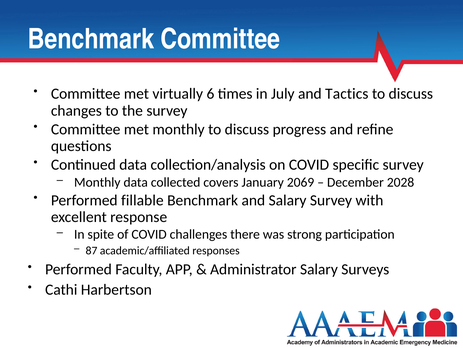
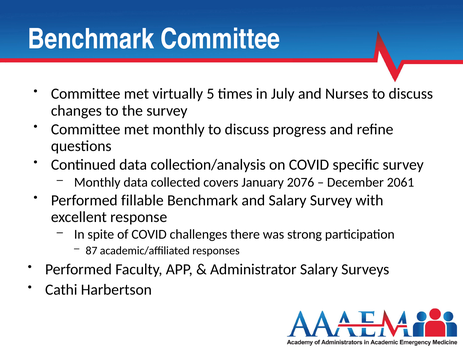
6: 6 -> 5 (210, 94)
Tactics: Tactics -> Nurses (347, 94)
2069: 2069 -> 2076 (301, 182)
2028: 2028 -> 2061 (401, 182)
